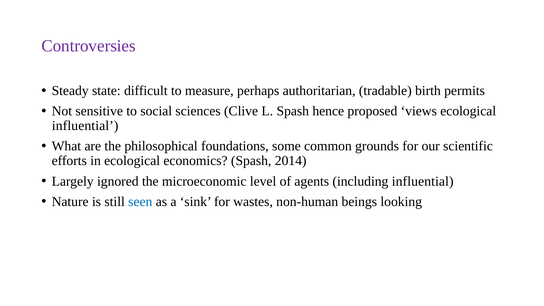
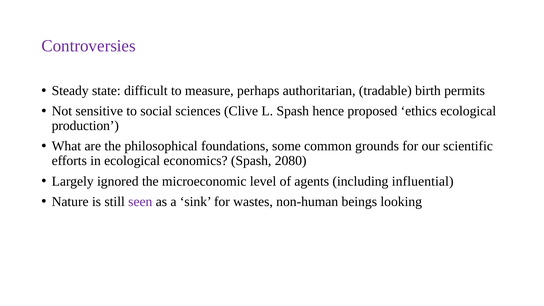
views: views -> ethics (419, 111)
influential: influential -> production (85, 126)
2014: 2014 -> 2080 (291, 161)
seen colour: blue -> purple (140, 202)
